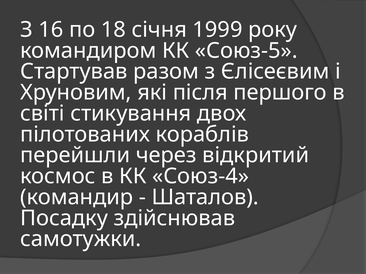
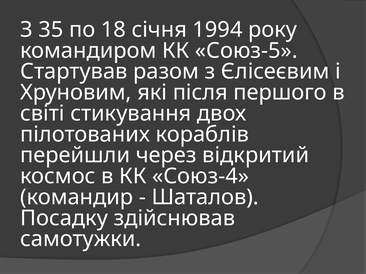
16: 16 -> 35 (51, 30)
1999: 1999 -> 1994 (217, 30)
